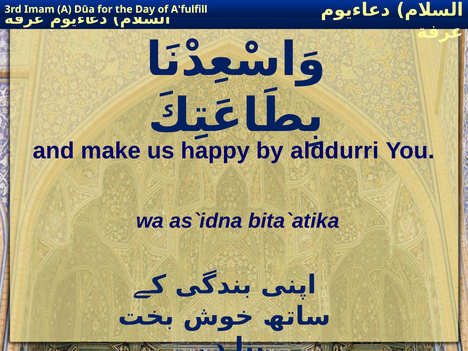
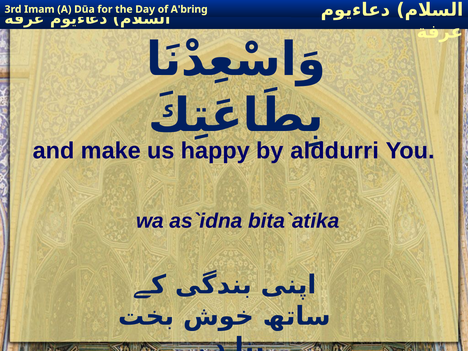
A'fulfill: A'fulfill -> A'bring (189, 9)
